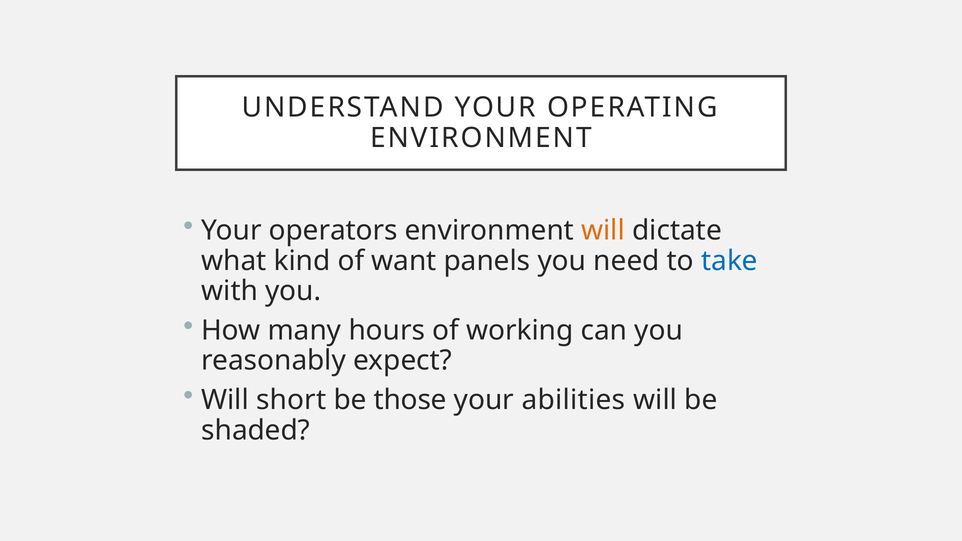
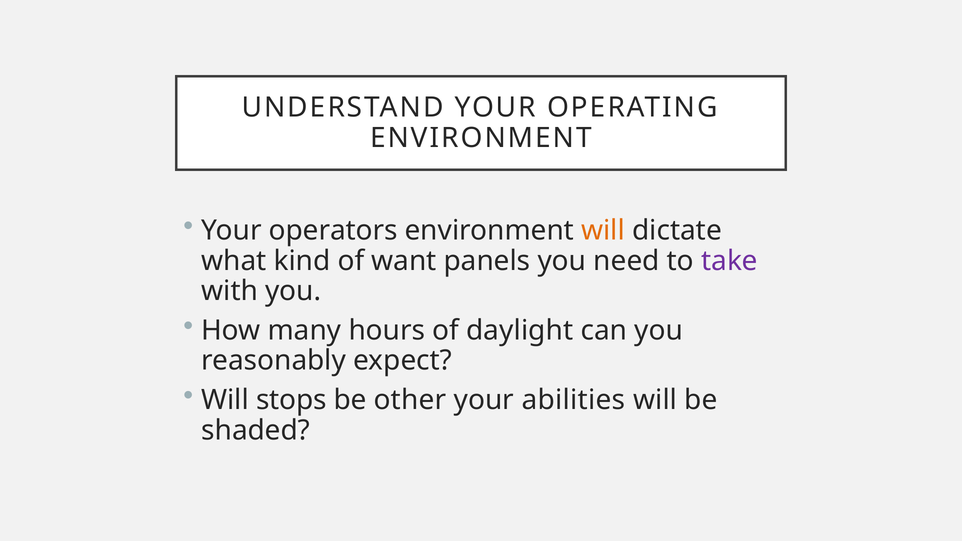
take colour: blue -> purple (729, 261)
working: working -> daylight (520, 330)
short: short -> stops (291, 400)
those: those -> other (410, 400)
